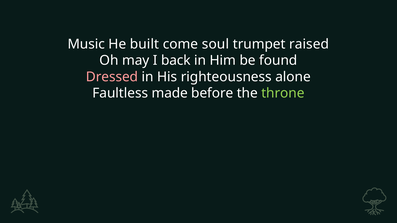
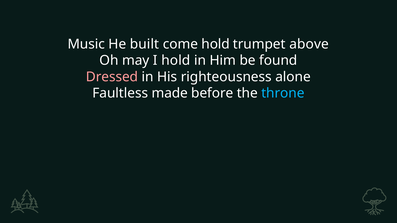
come soul: soul -> hold (216, 44)
raised: raised -> above (309, 44)
I back: back -> hold (176, 60)
throne colour: light green -> light blue (283, 93)
